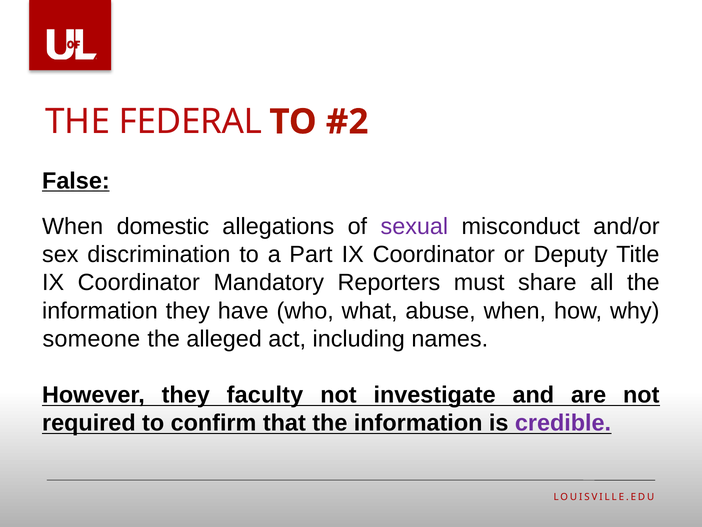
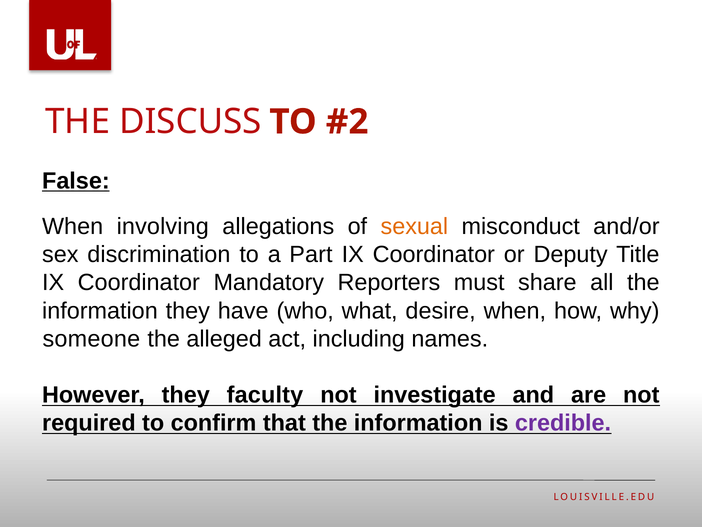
FEDERAL: FEDERAL -> DISCUSS (190, 122)
domestic: domestic -> involving (163, 226)
sexual colour: purple -> orange (414, 226)
abuse: abuse -> desire (441, 311)
